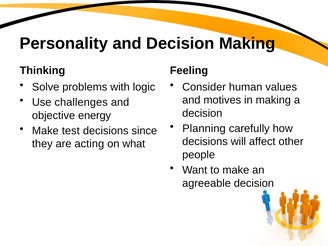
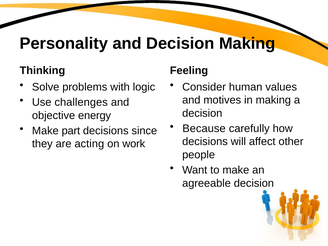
Planning: Planning -> Because (204, 129)
test: test -> part (71, 131)
what: what -> work (134, 144)
